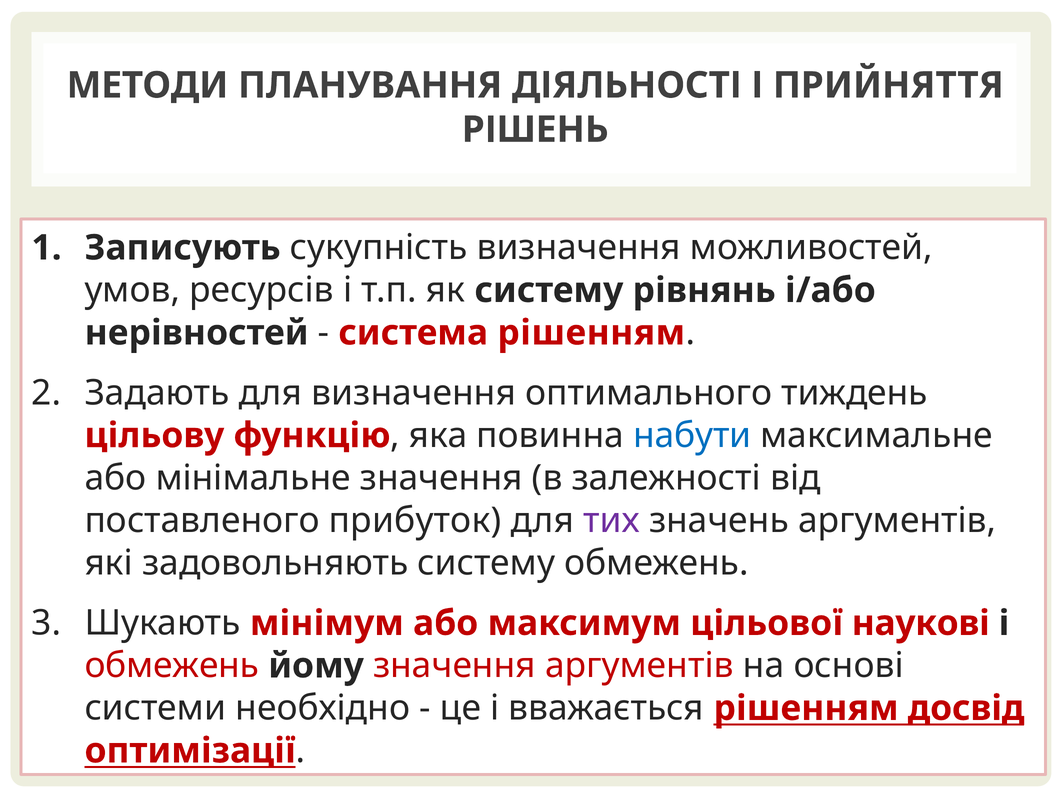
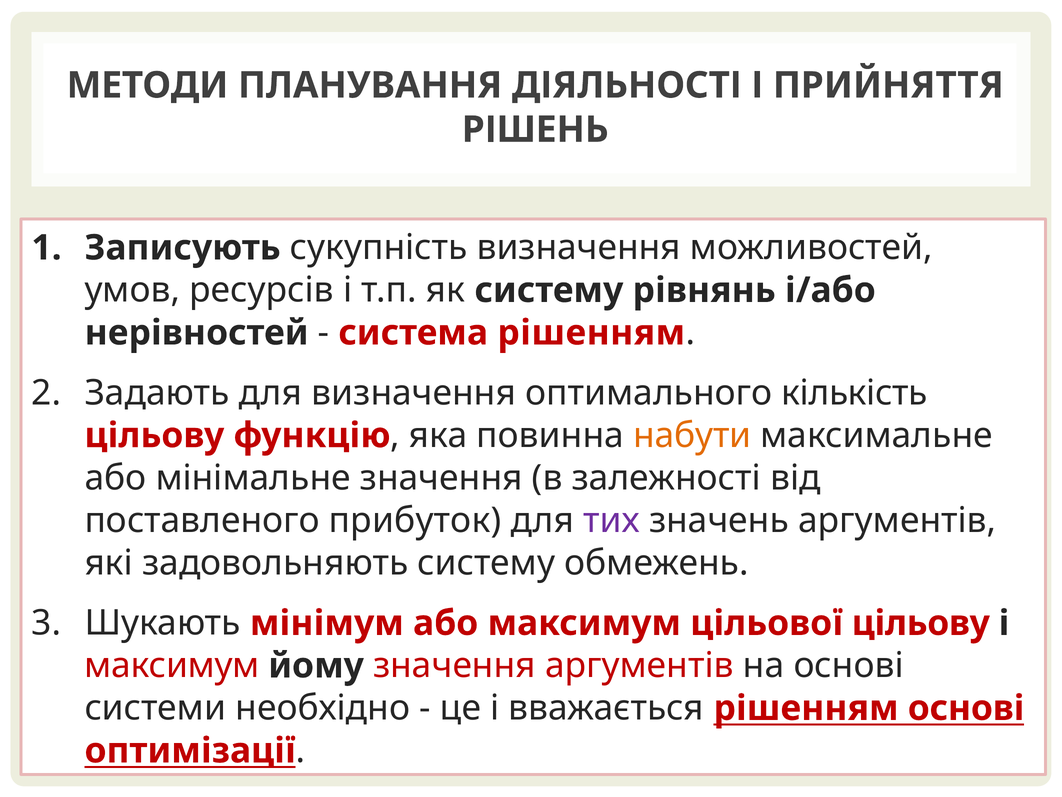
тиждень: тиждень -> кількість (855, 393)
набути colour: blue -> orange (692, 435)
цільової наукові: наукові -> цільову (921, 623)
обмежень: обмежень -> максимум (172, 665)
рішенням досвід: досвід -> основі (966, 708)
